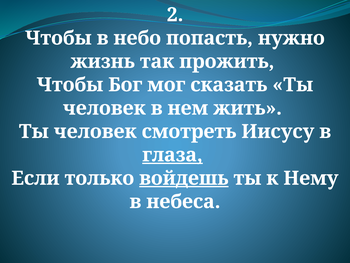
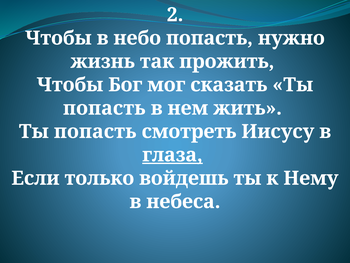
человек: человек -> попасть (104, 108)
человек: человек -> попасть (95, 131)
войдешь underline: present -> none (184, 178)
